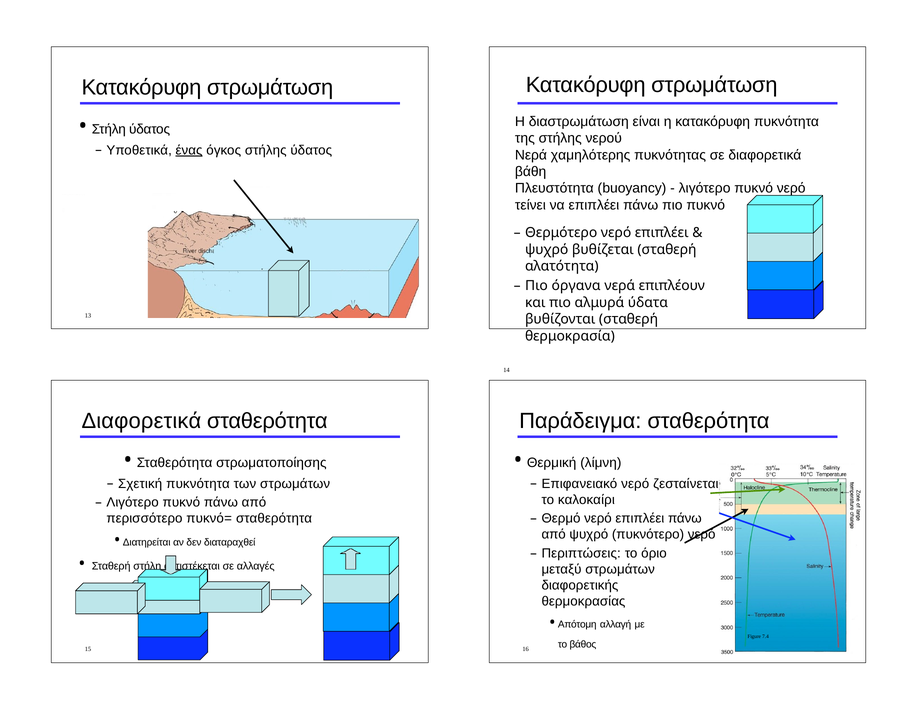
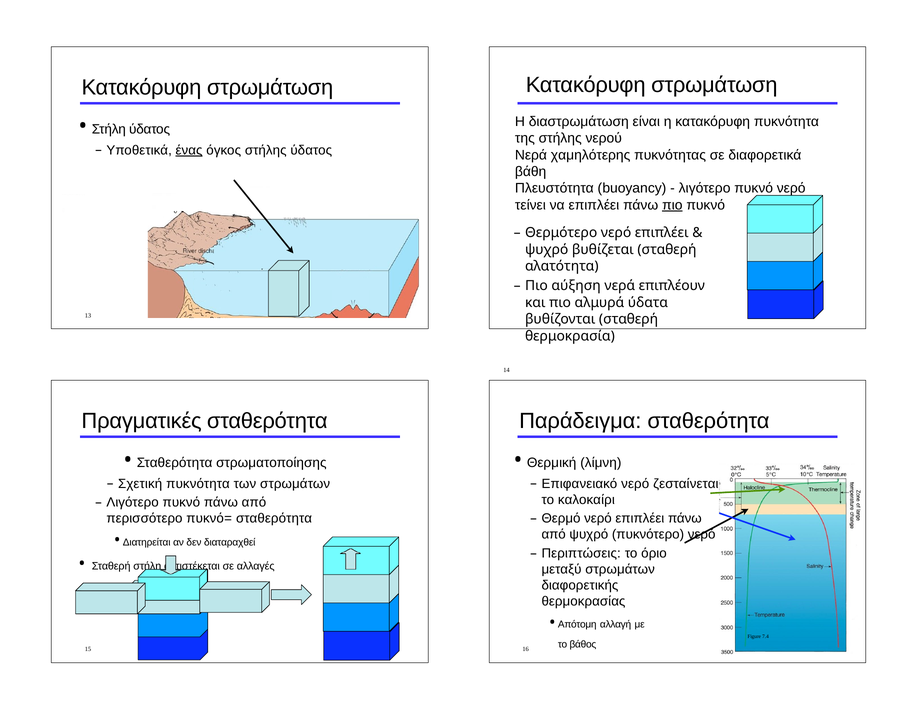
πιο underline: none -> present (672, 205)
όργανα: όργανα -> αύξηση (576, 286)
Διαφορετικά: Διαφορετικά -> Πραγματικές (142, 421)
